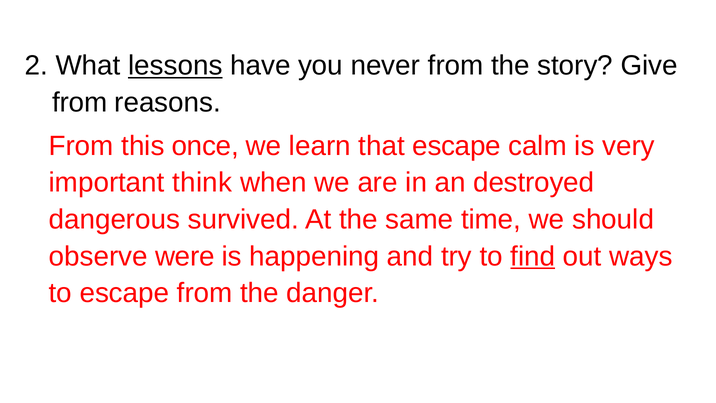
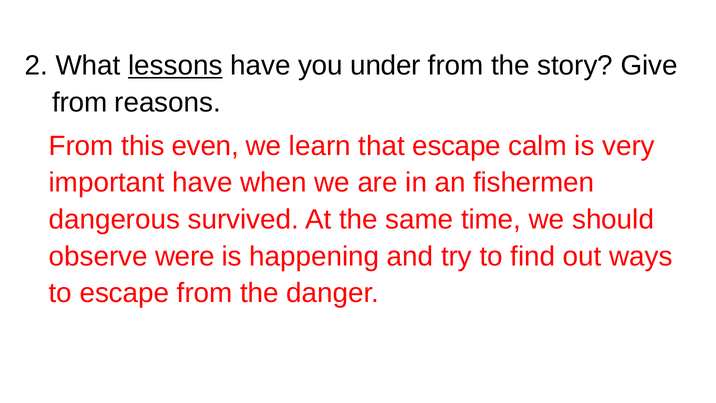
never: never -> under (385, 66)
once: once -> even (205, 146)
important think: think -> have (202, 183)
destroyed: destroyed -> fishermen (534, 183)
find underline: present -> none (533, 256)
